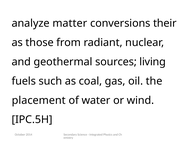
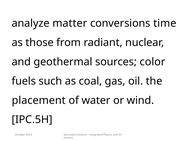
their: their -> time (165, 23)
living: living -> color (152, 62)
